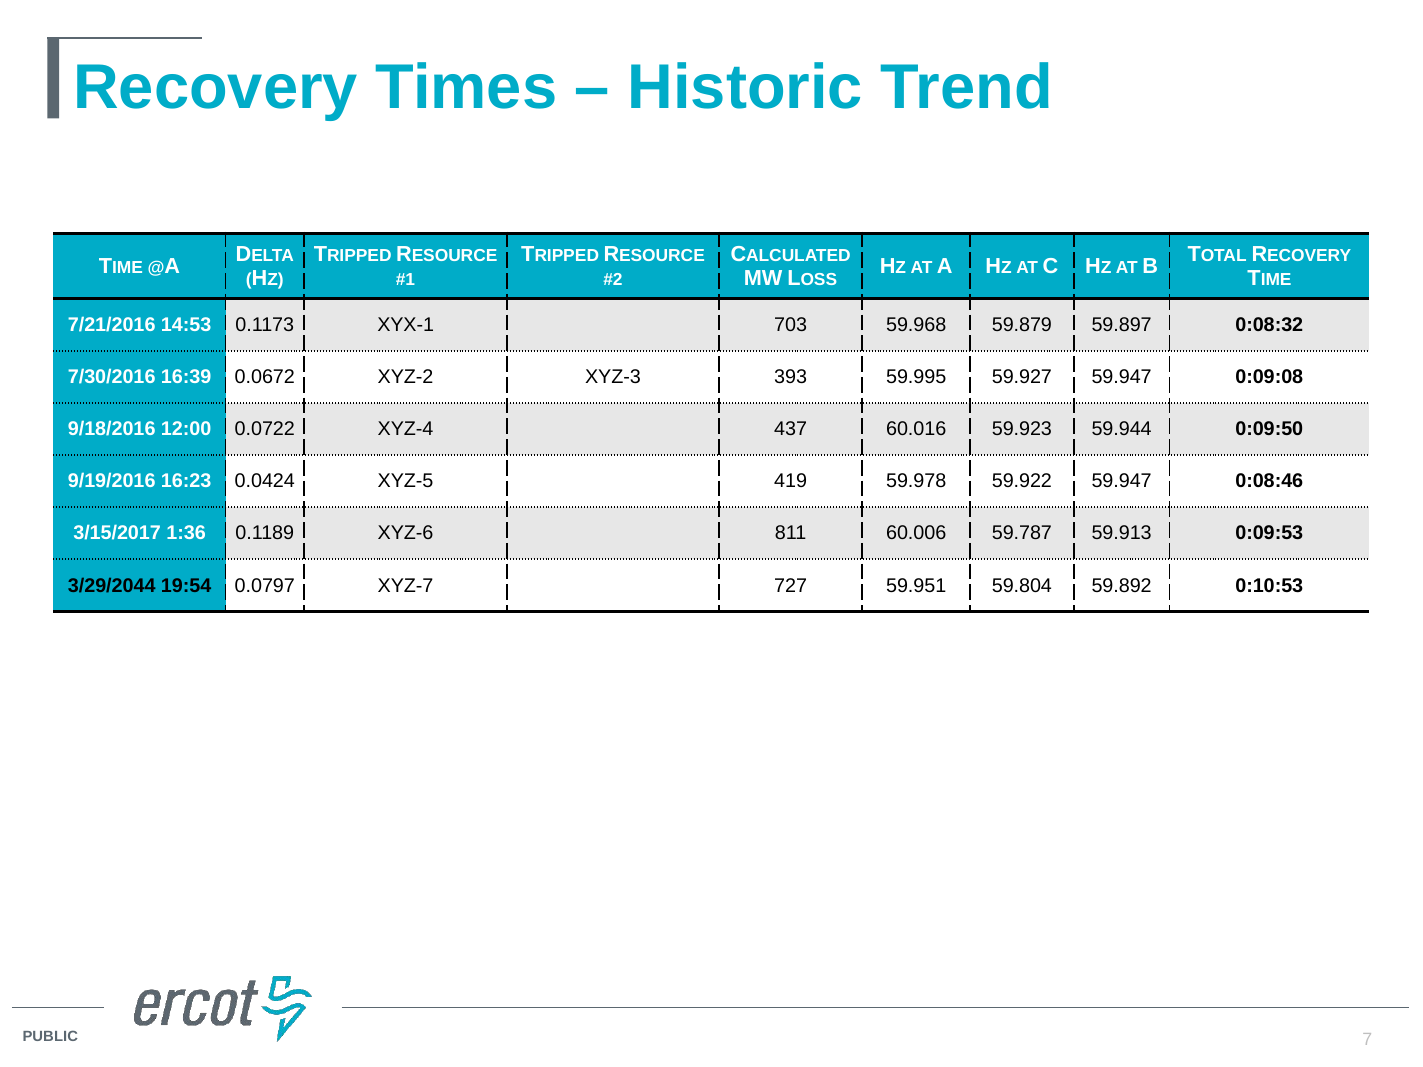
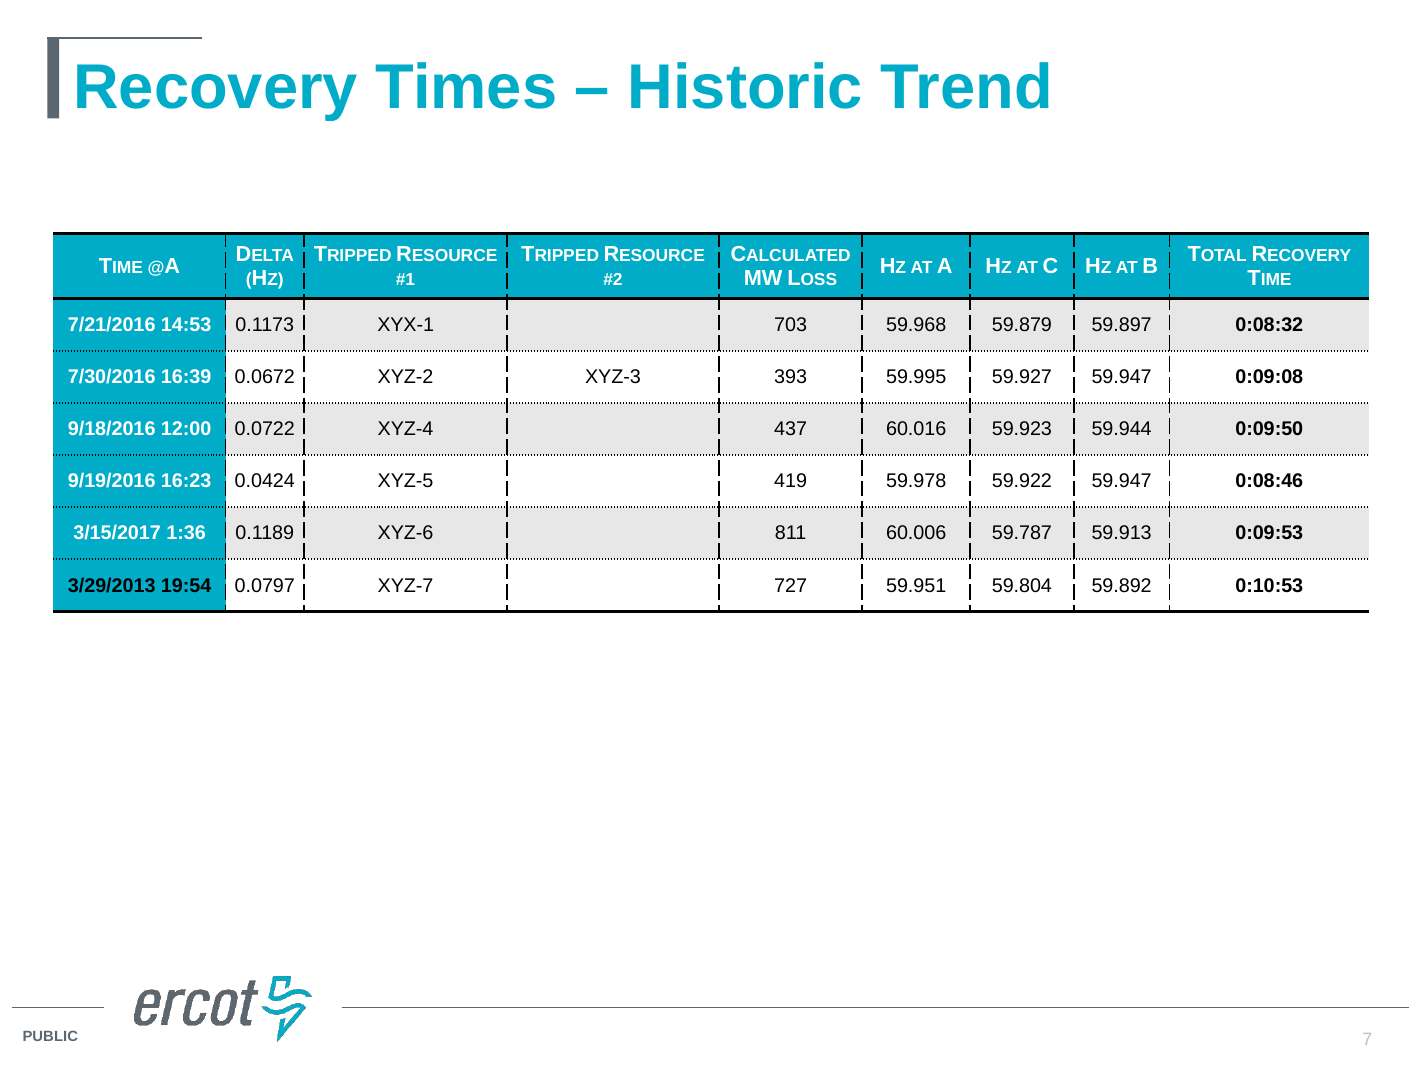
3/29/2044: 3/29/2044 -> 3/29/2013 (112, 586)
